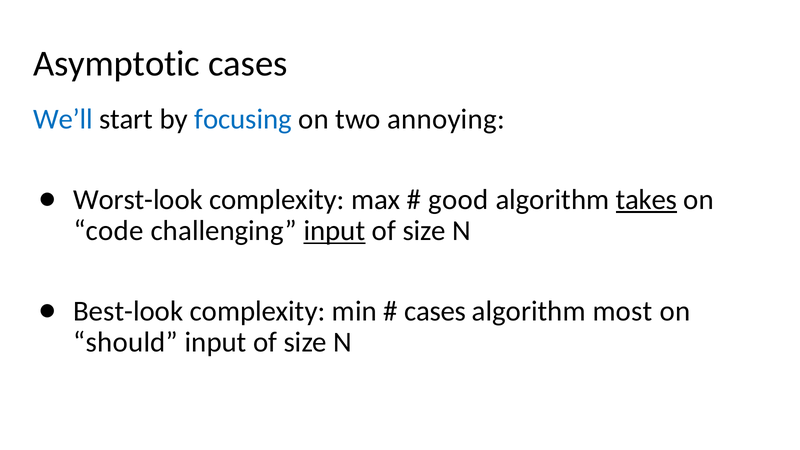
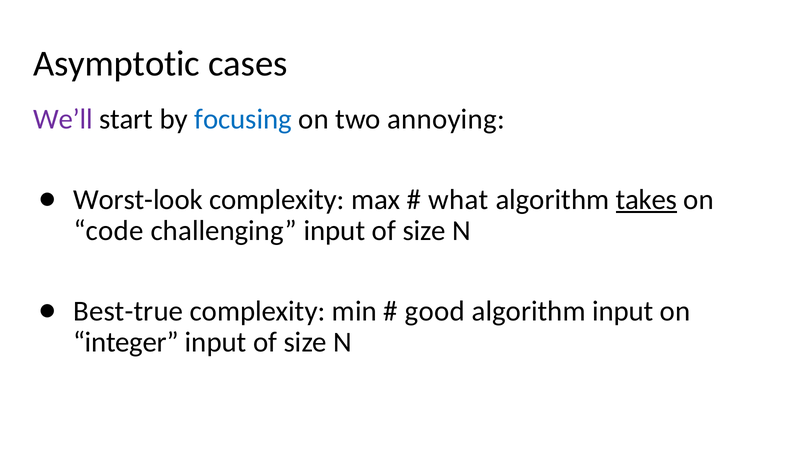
We’ll colour: blue -> purple (63, 119)
good: good -> what (458, 200)
input underline: present -> none (334, 231)
Best-look: Best-look -> Best-true (128, 311)
cases: cases -> good (435, 311)
algorithm most: most -> input (623, 311)
should: should -> integer (126, 342)
